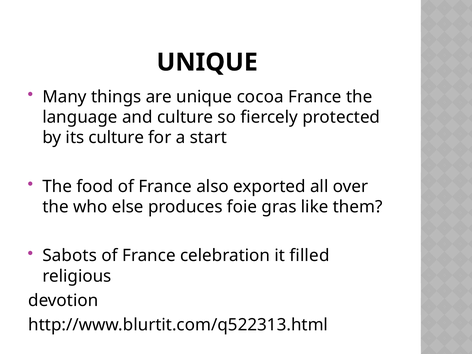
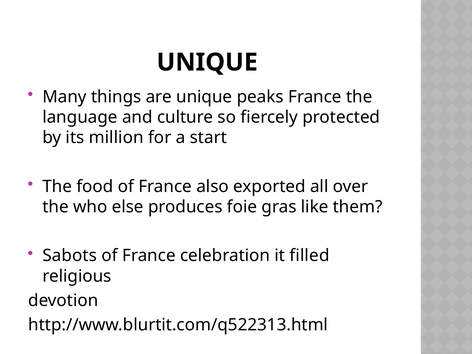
cocoa: cocoa -> peaks (260, 97)
its culture: culture -> million (116, 138)
